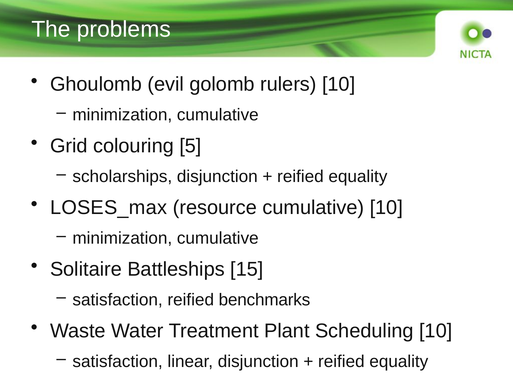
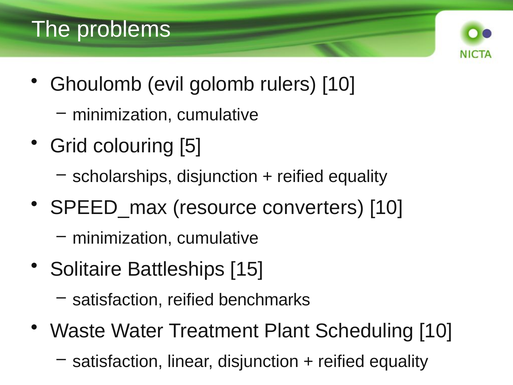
LOSES_max: LOSES_max -> SPEED_max (109, 207)
resource cumulative: cumulative -> converters (313, 207)
